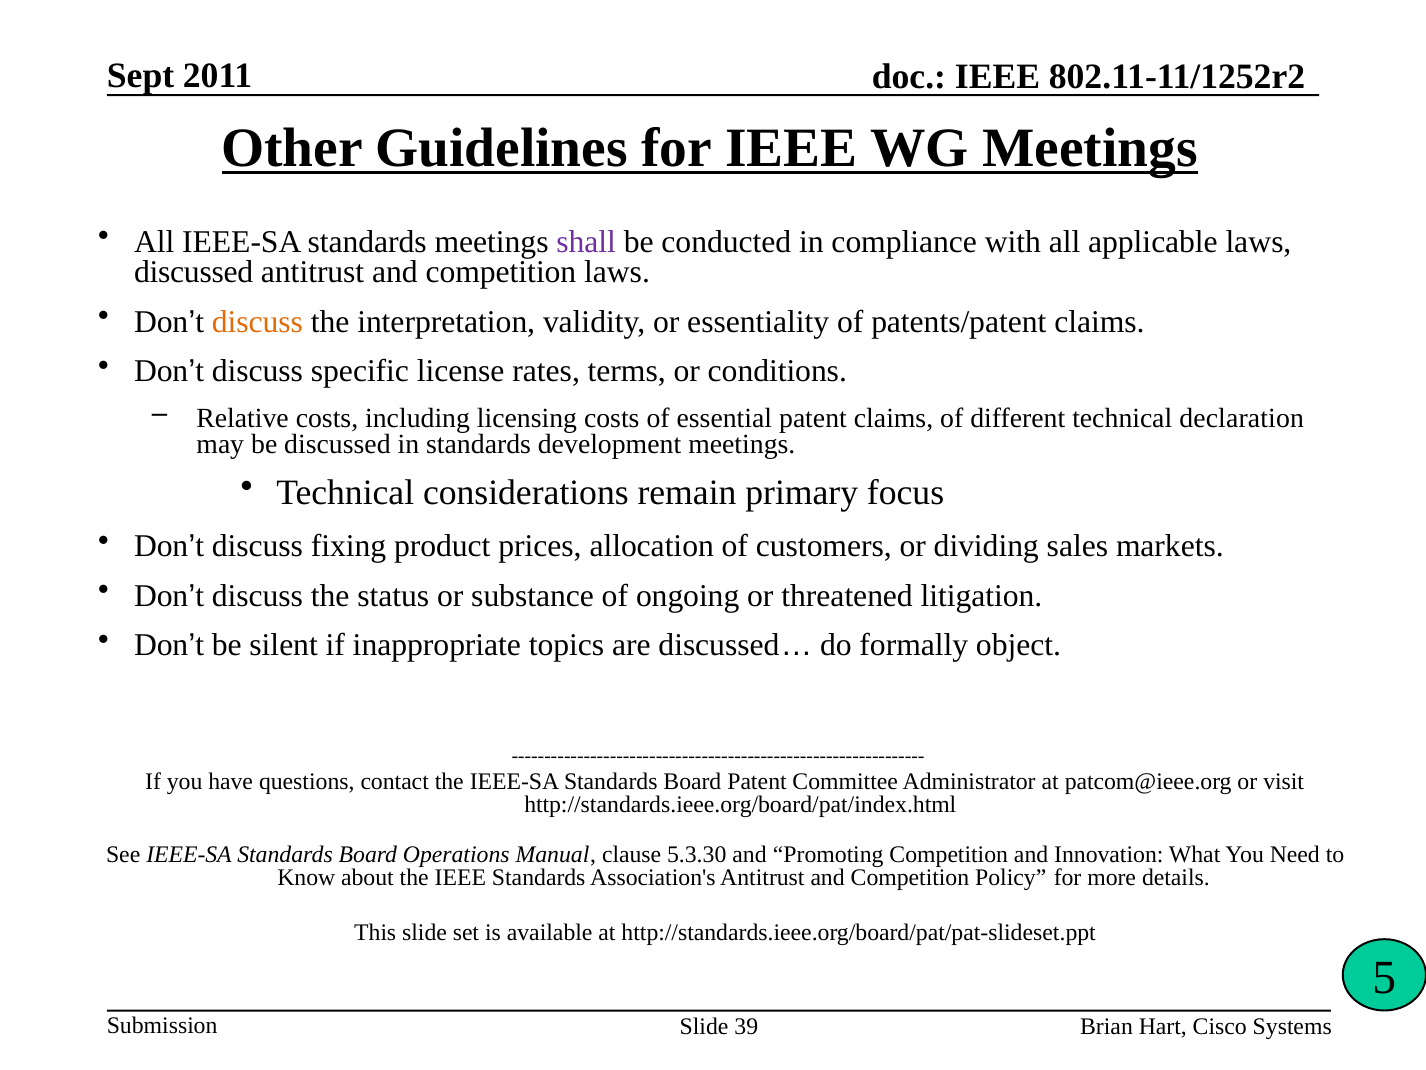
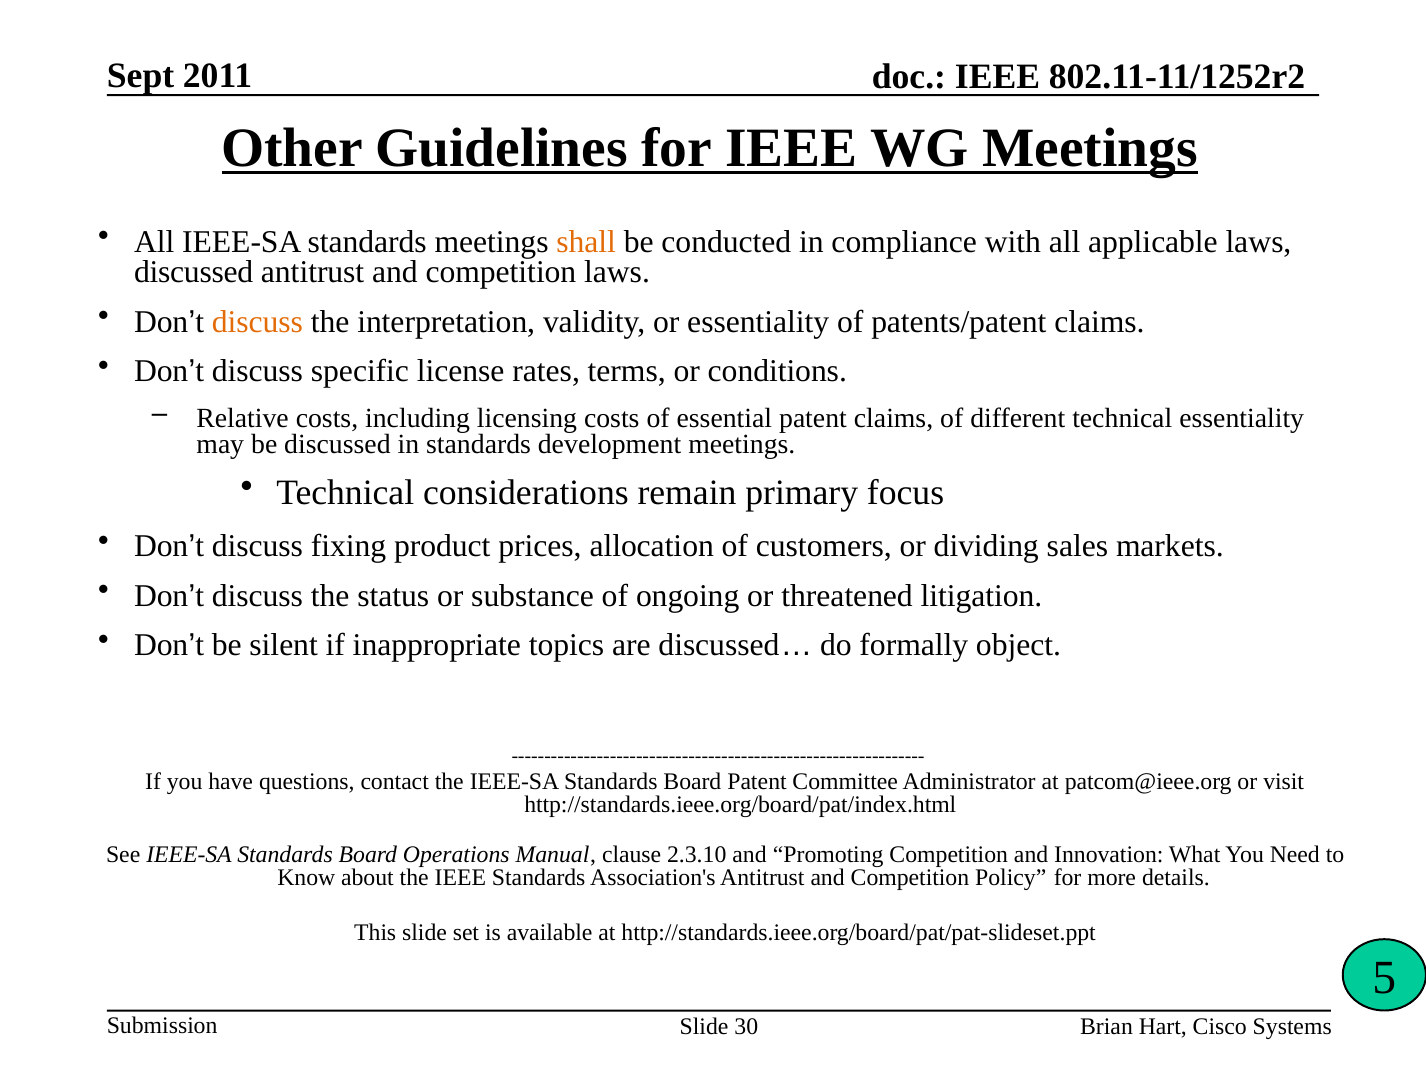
shall colour: purple -> orange (586, 242)
technical declaration: declaration -> essentiality (1242, 418)
5.3.30: 5.3.30 -> 2.3.10 (697, 855)
39: 39 -> 30 (746, 1026)
